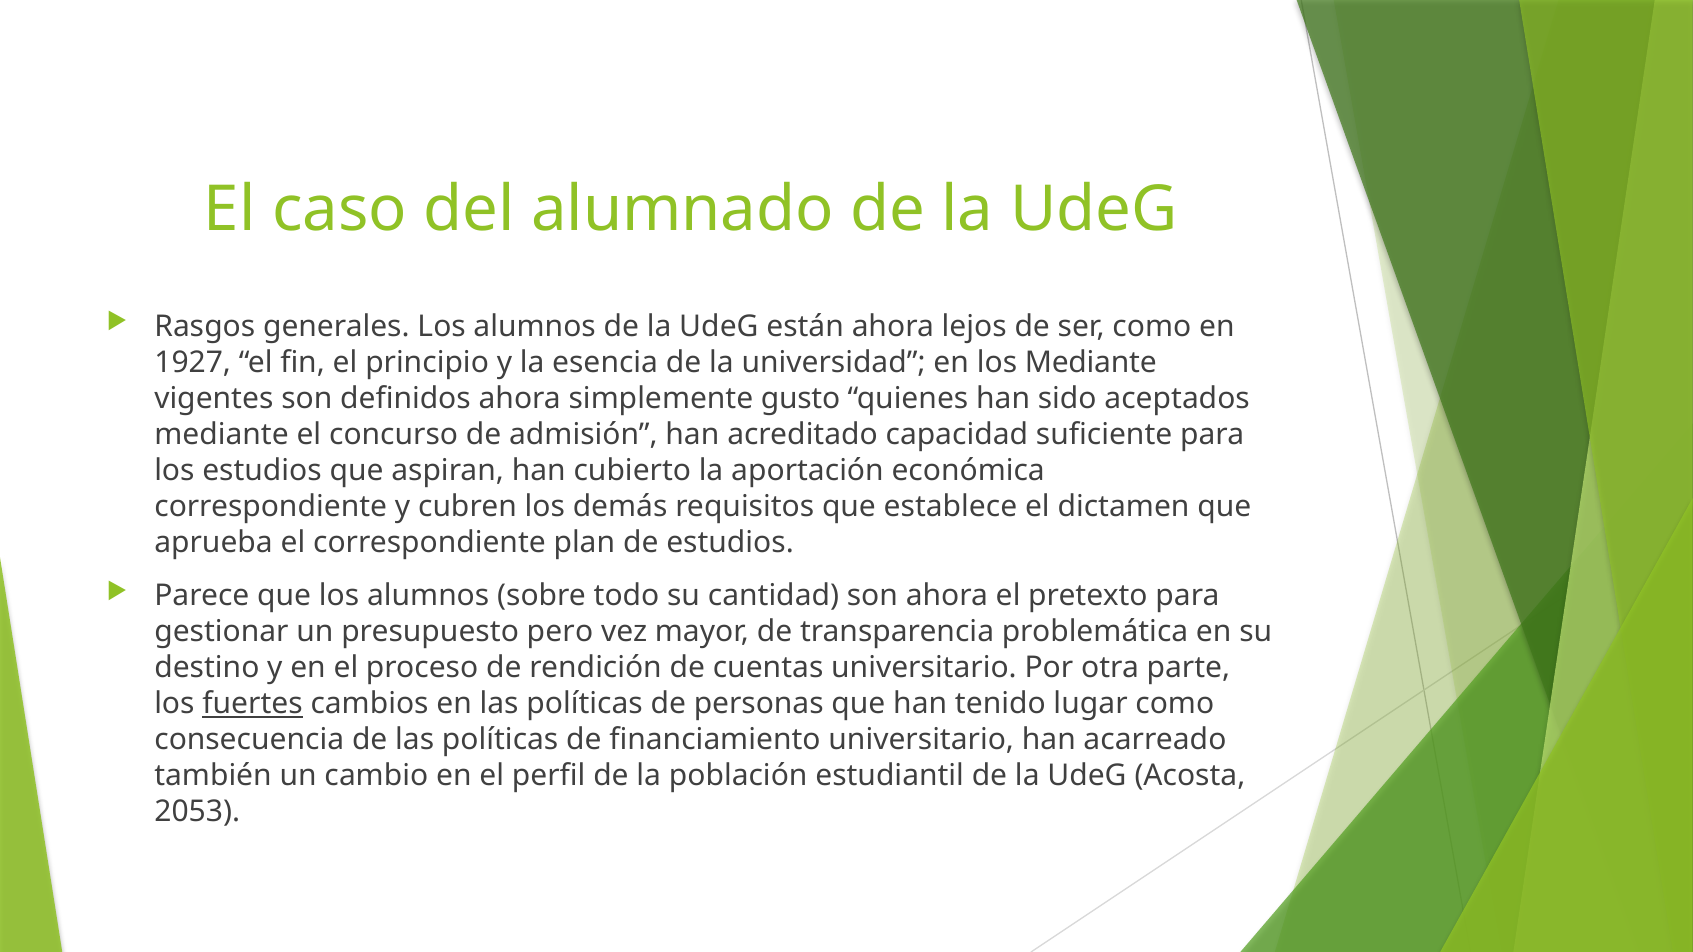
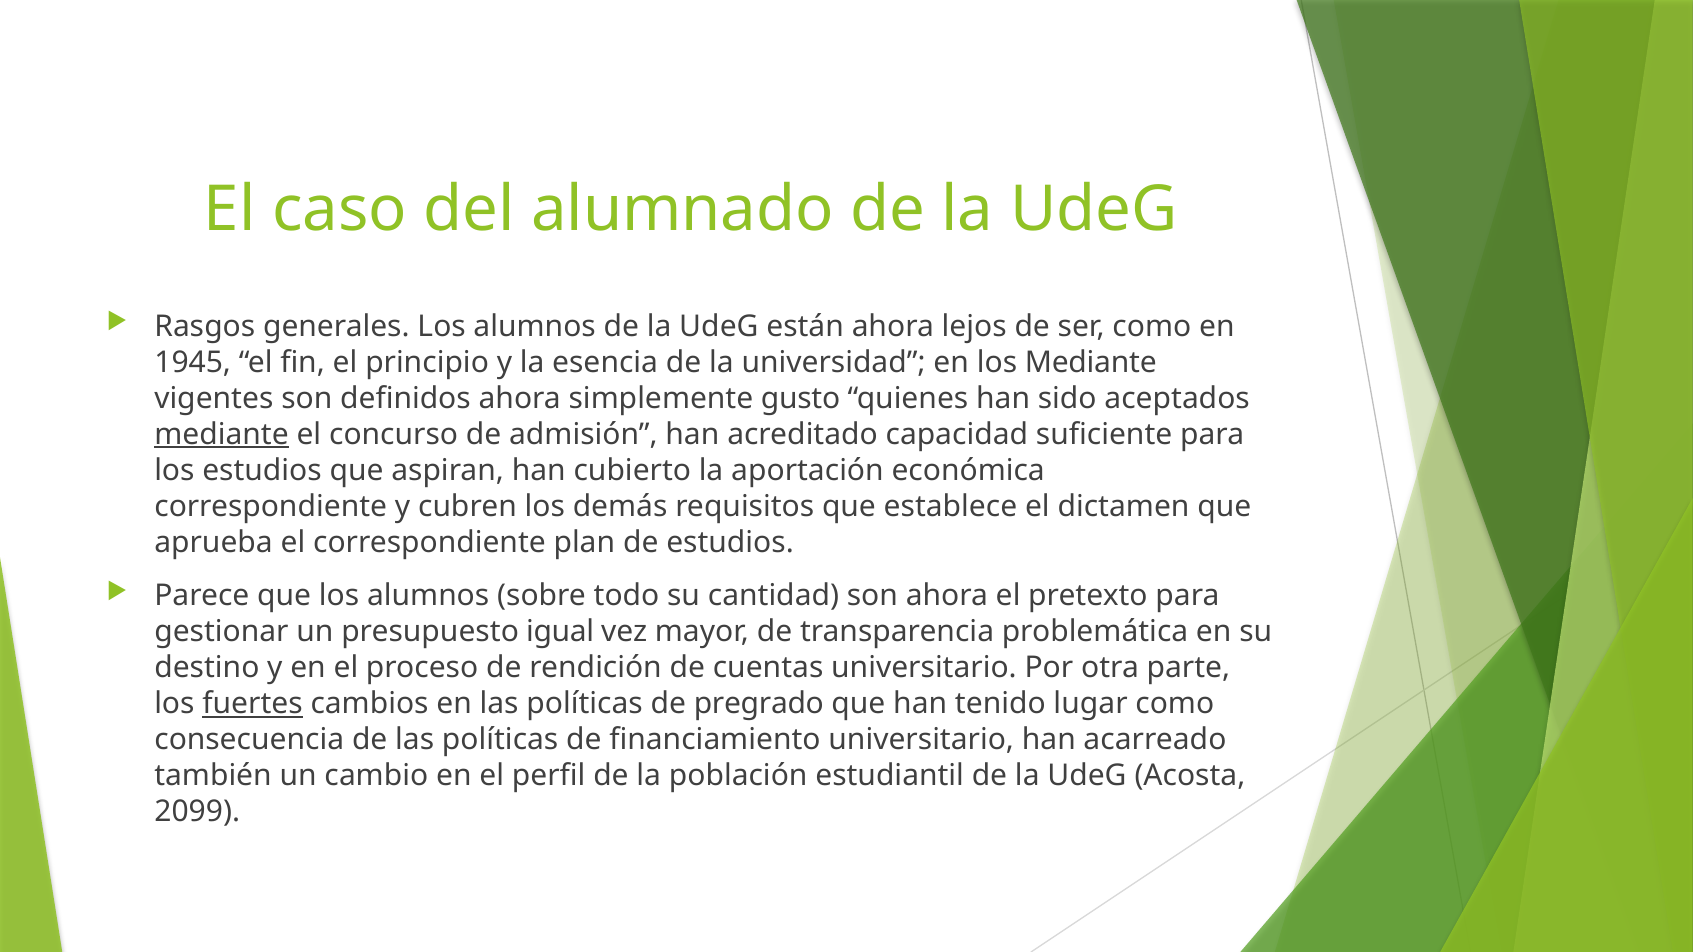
1927: 1927 -> 1945 (193, 362)
mediante underline: none -> present (222, 434)
pero: pero -> igual (560, 632)
personas: personas -> pregrado (759, 704)
2053: 2053 -> 2099 (197, 812)
